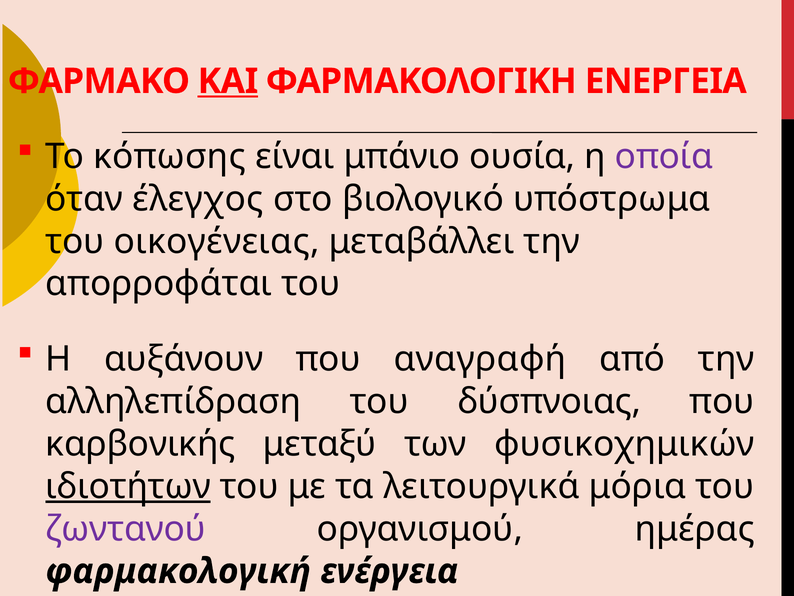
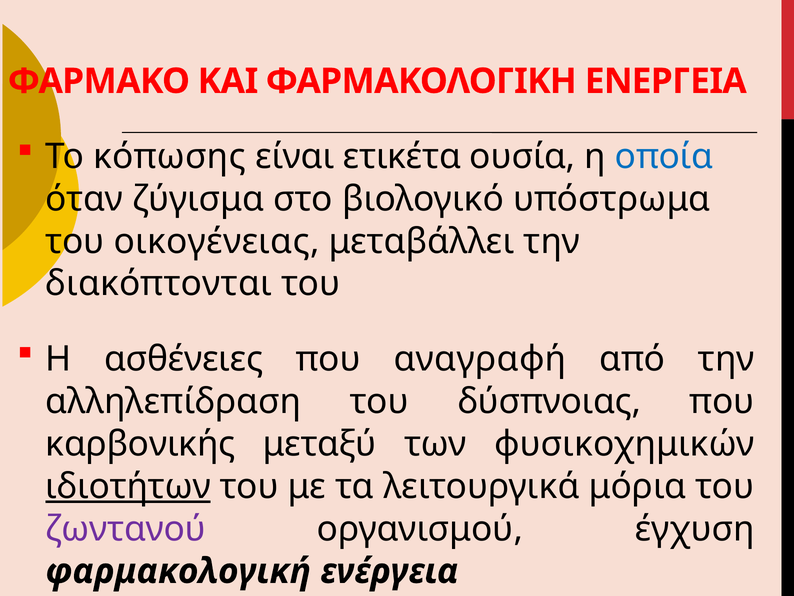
ΚΑΙ underline: present -> none (228, 81)
μπάνιο: μπάνιο -> ετικέτα (402, 157)
οποία colour: purple -> blue (664, 157)
έλεγχος: έλεγχος -> ζύγισμα (198, 199)
απορροφάται: απορροφάται -> διακόπτονται (159, 284)
αυξάνουν: αυξάνουν -> ασθένειες (184, 359)
ημέρας: ημέρας -> έγχυση (695, 528)
